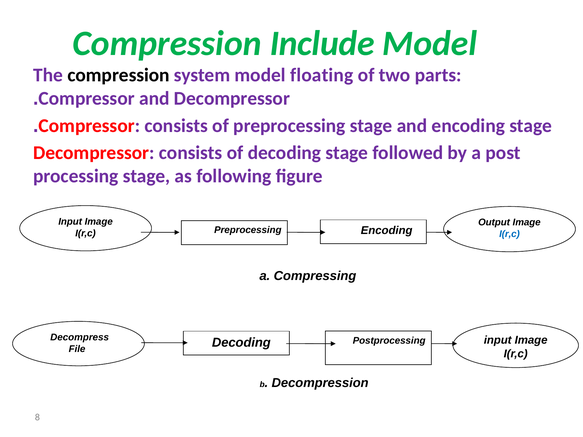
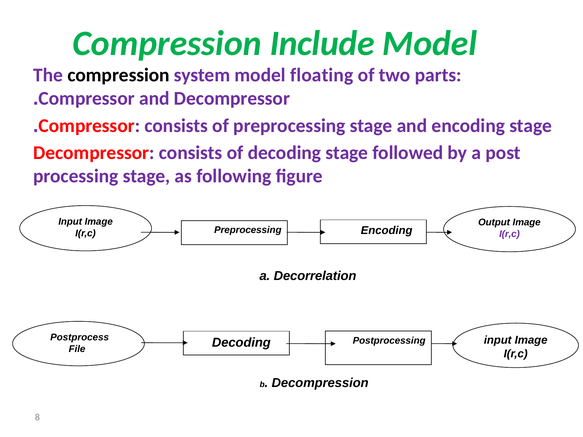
I(r,c colour: blue -> purple (509, 234)
Compressing: Compressing -> Decorrelation (315, 276)
Decompress: Decompress -> Postprocess (80, 337)
